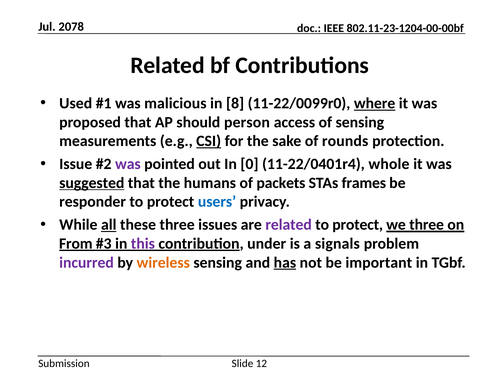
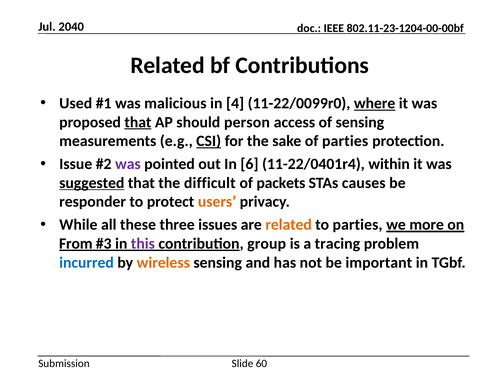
2078: 2078 -> 2040 (71, 27)
8: 8 -> 4 (235, 103)
that underline: none -> present (138, 122)
of rounds: rounds -> parties (345, 141)
0: 0 -> 6 (249, 164)
whole: whole -> within (389, 164)
humans: humans -> difficult (210, 183)
frames: frames -> causes (364, 183)
users colour: blue -> orange (217, 202)
all underline: present -> none (109, 225)
related colour: purple -> orange (289, 225)
protect: protect -> parties (358, 225)
we three: three -> more (427, 225)
under: under -> group (267, 244)
signals: signals -> tracing (337, 244)
incurred colour: purple -> blue (87, 263)
has underline: present -> none (285, 263)
12: 12 -> 60 (261, 364)
